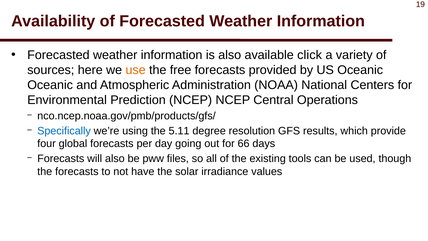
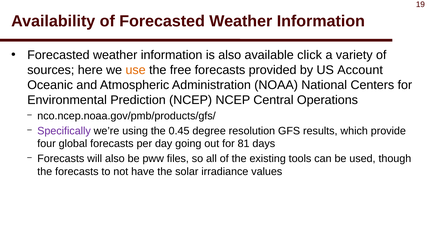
US Oceanic: Oceanic -> Account (360, 70)
Specifically colour: blue -> purple (64, 131)
5.11: 5.11 -> 0.45 (179, 131)
66: 66 -> 81 (244, 144)
